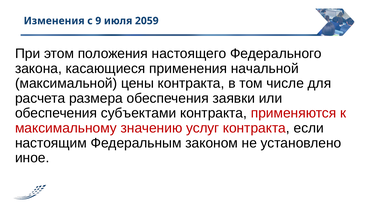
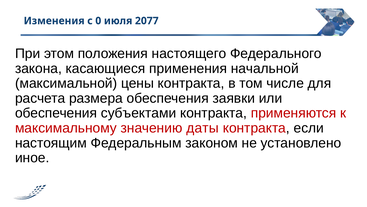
9: 9 -> 0 (98, 21)
2059: 2059 -> 2077 (147, 21)
услуг: услуг -> даты (203, 128)
